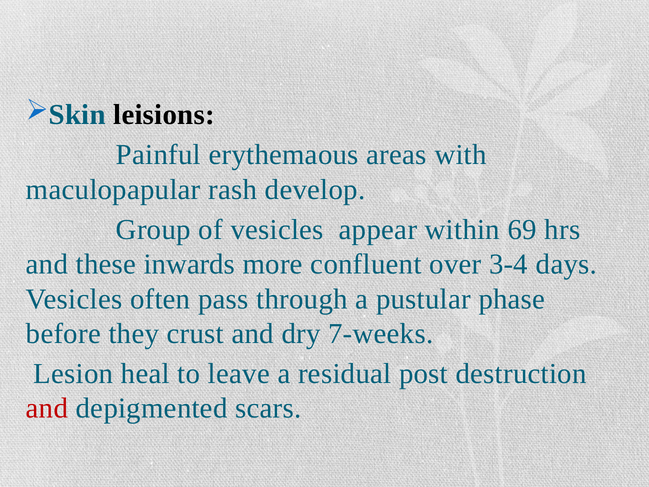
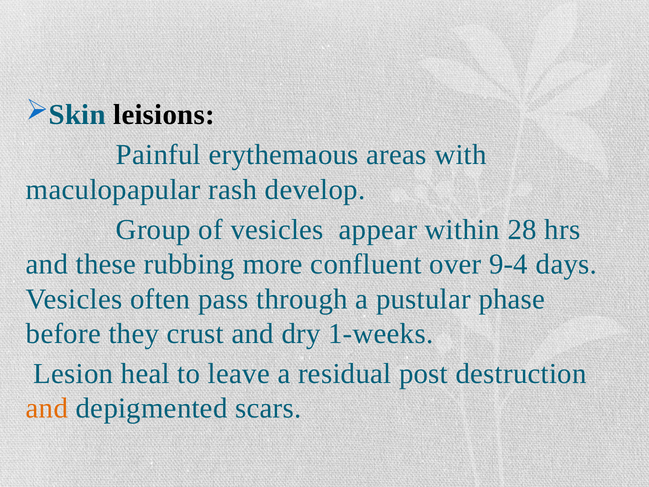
69: 69 -> 28 (522, 230)
inwards: inwards -> rubbing (189, 264)
3-4: 3-4 -> 9-4 (509, 264)
7-weeks: 7-weeks -> 1-weeks (381, 333)
and colour: red -> orange (47, 408)
